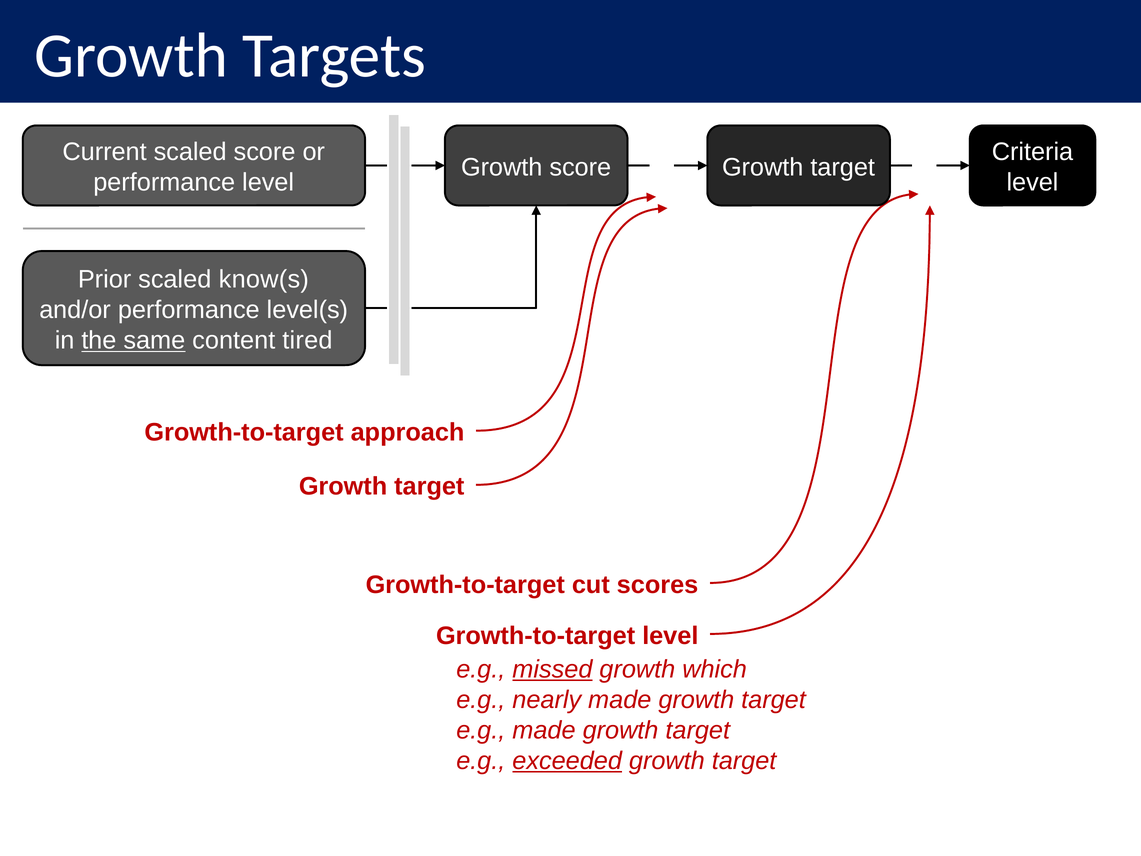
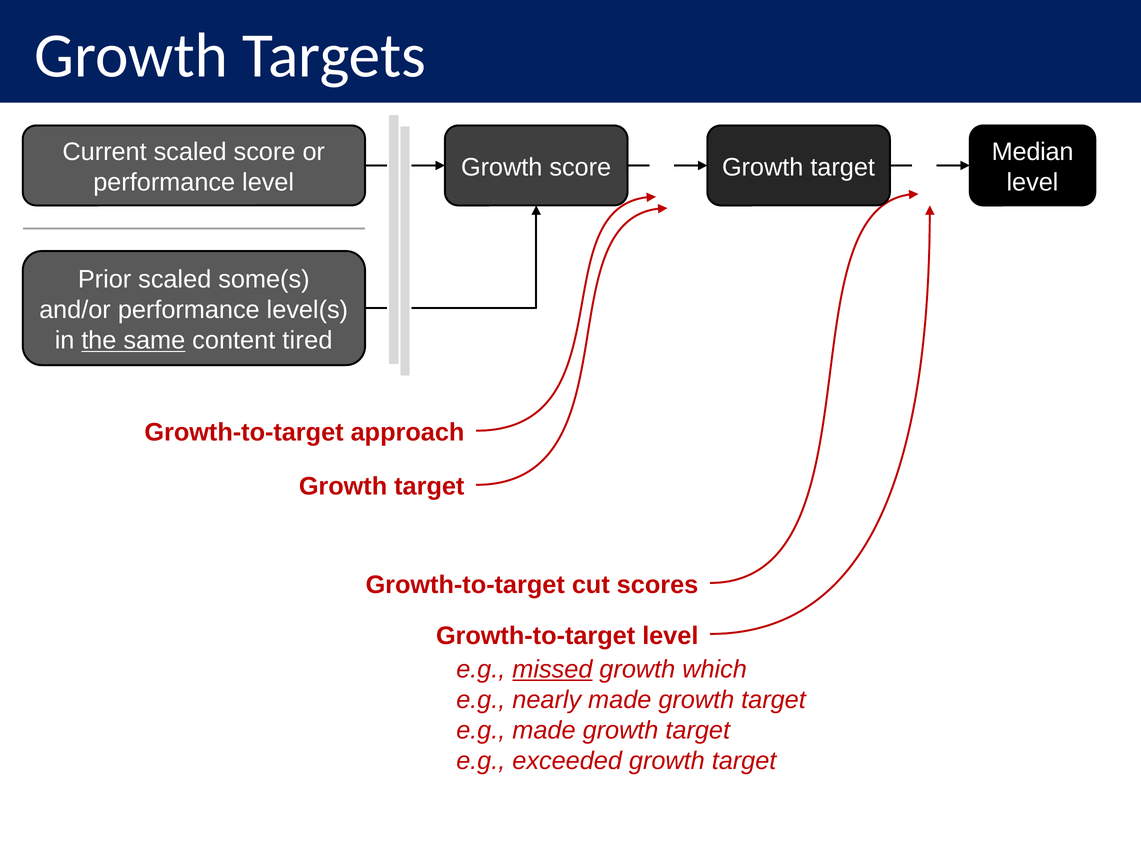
Criteria: Criteria -> Median (1033, 152)
know(s: know(s -> some(s (264, 279)
exceeded underline: present -> none (567, 760)
